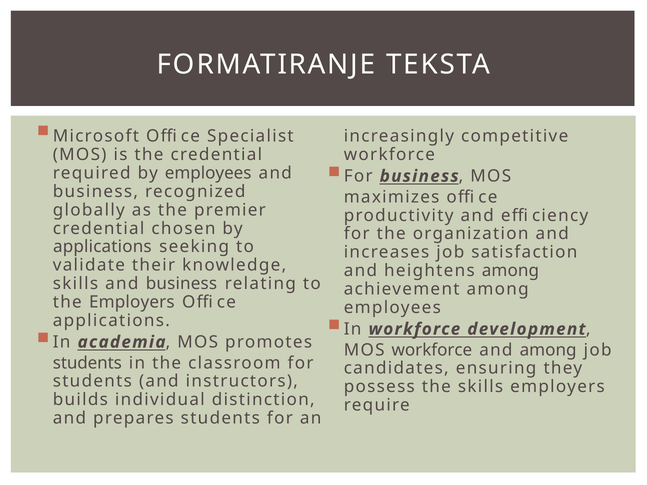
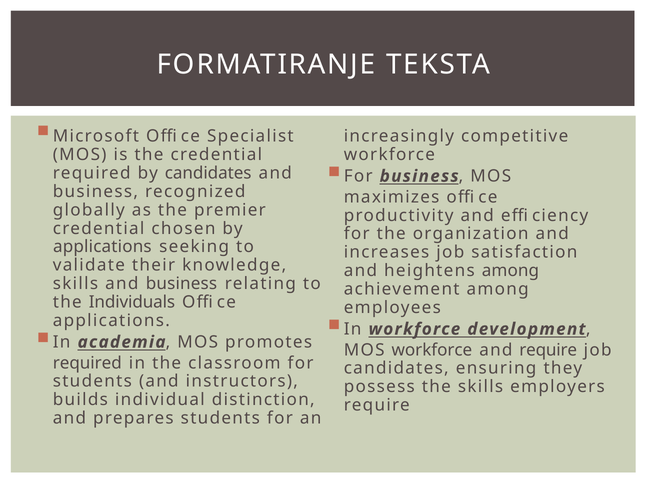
by employees: employees -> candidates (208, 173)
the Employers: Employers -> Individuals (132, 302)
and among: among -> require (548, 350)
students: students -> required (87, 363)
